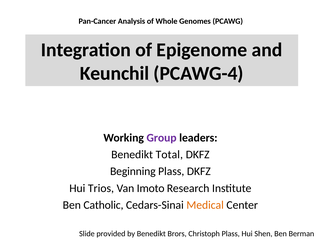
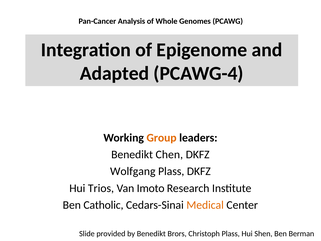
Keunchil: Keunchil -> Adapted (114, 73)
Group colour: purple -> orange (162, 138)
Total: Total -> Chen (169, 154)
Beginning: Beginning -> Wolfgang (133, 171)
